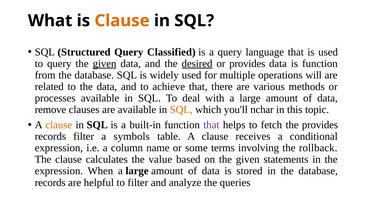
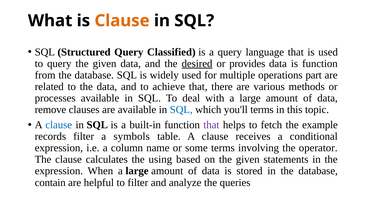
given underline: present -> none (105, 63)
will: will -> part (314, 75)
SQL colour: orange -> blue (181, 109)
you'll nchar: nchar -> terms (262, 109)
clause colour: orange -> blue (59, 125)
the provides: provides -> example (320, 125)
rollback: rollback -> operator (318, 148)
value: value -> using (160, 159)
records: records -> contain (50, 182)
